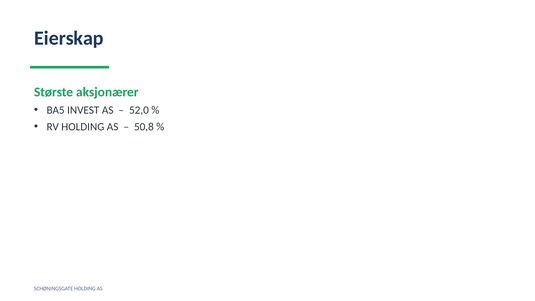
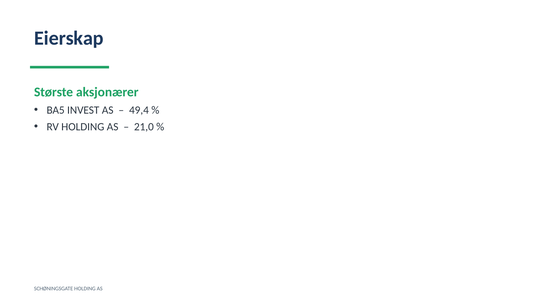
52,0: 52,0 -> 49,4 (139, 110)
50,8: 50,8 -> 21,0 (144, 127)
